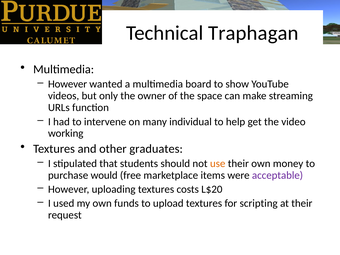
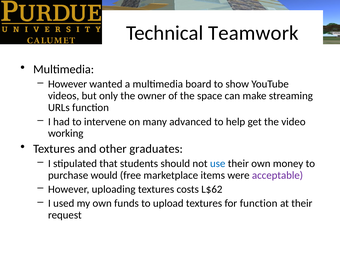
Traphagan: Traphagan -> Teamwork (253, 33)
individual: individual -> advanced (191, 122)
use colour: orange -> blue (218, 163)
L$20: L$20 -> L$62 (212, 189)
for scripting: scripting -> function (259, 203)
